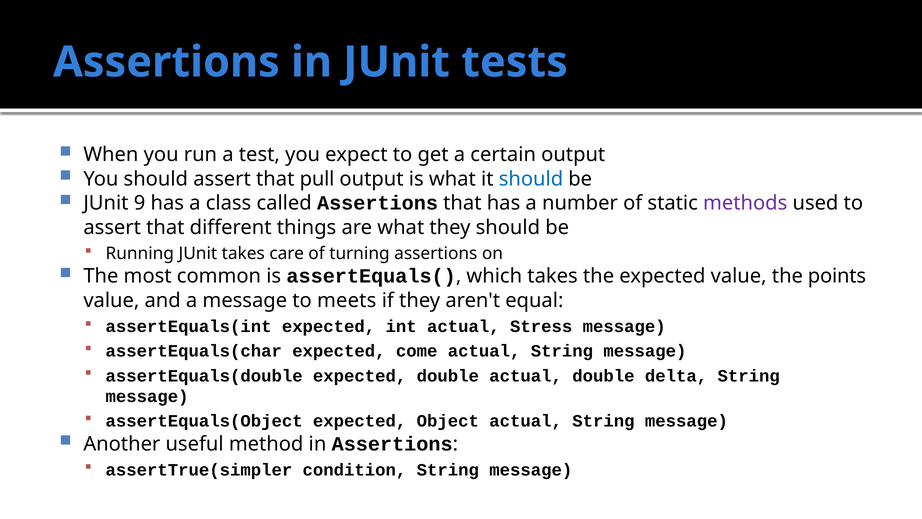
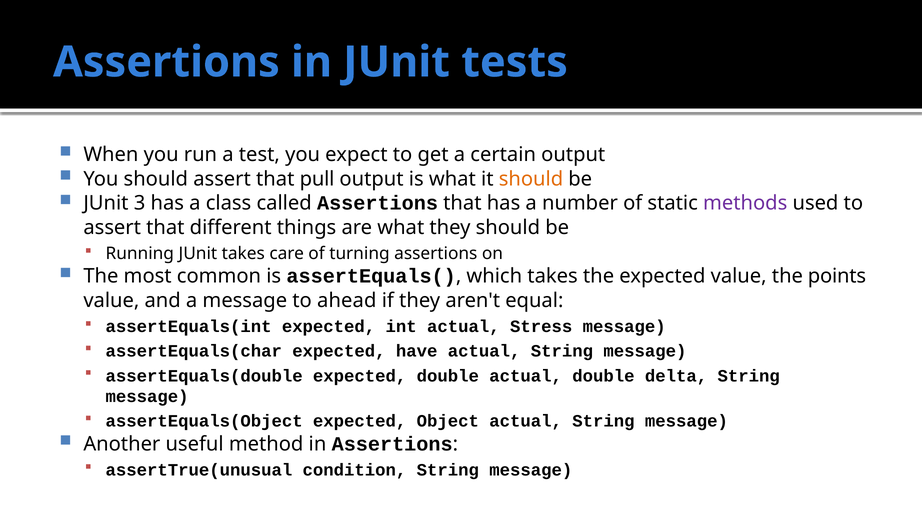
should colour: blue -> orange (531, 179)
9: 9 -> 3 (140, 203)
meets: meets -> ahead (347, 300)
come: come -> have (417, 351)
assertTrue(simpler: assertTrue(simpler -> assertTrue(unusual (199, 470)
